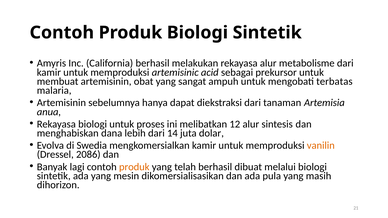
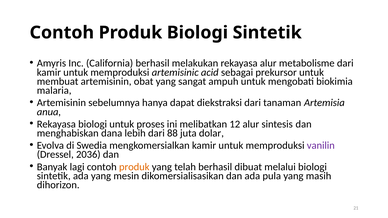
terbatas: terbatas -> biokimia (334, 81)
14: 14 -> 88 (172, 133)
vanilin colour: orange -> purple (321, 146)
2086: 2086 -> 2036 (88, 155)
